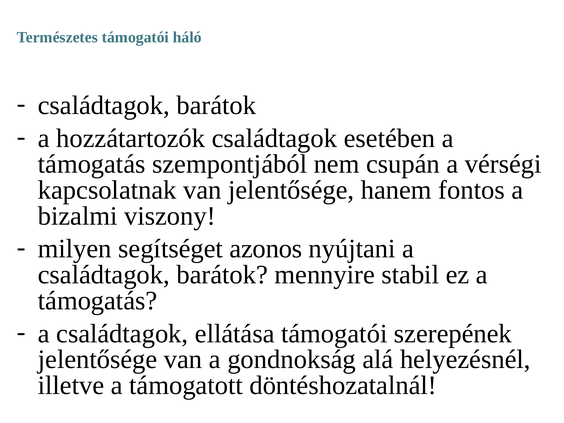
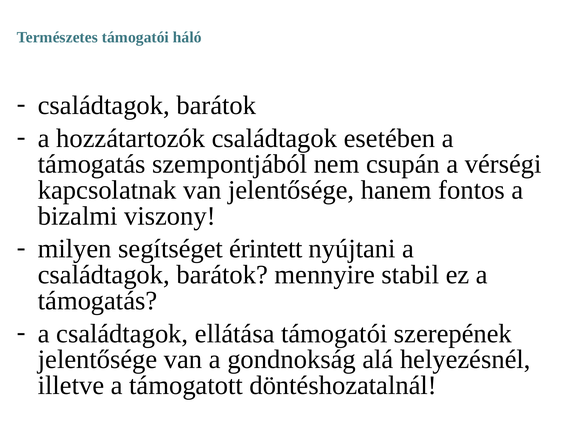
azonos: azonos -> érintett (266, 249)
